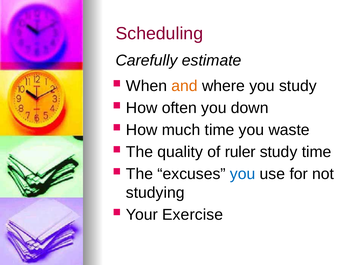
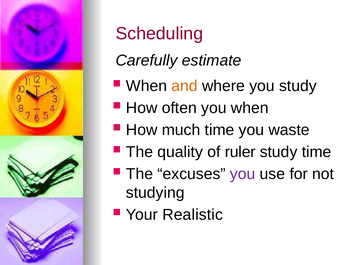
you down: down -> when (250, 108)
you colour: blue -> purple (243, 174)
Exercise: Exercise -> Realistic (193, 215)
